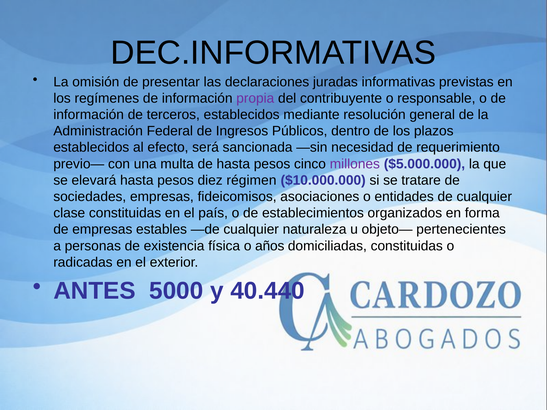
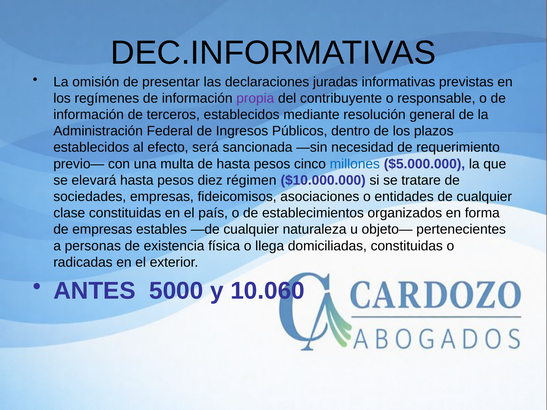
millones colour: purple -> blue (355, 164)
años: años -> llega (270, 246)
40.440: 40.440 -> 10.060 (268, 291)
